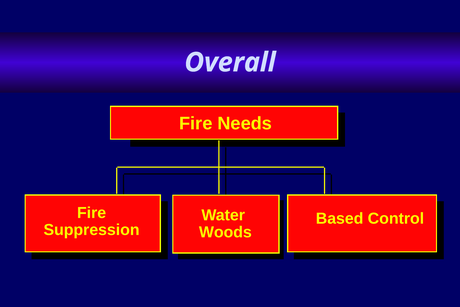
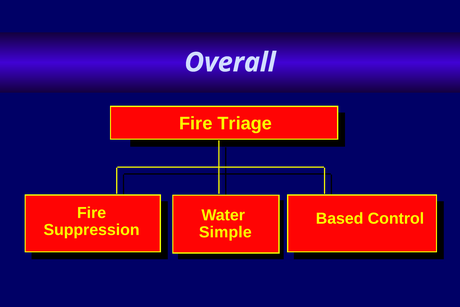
Needs: Needs -> Triage (245, 123)
Woods: Woods -> Simple (225, 232)
